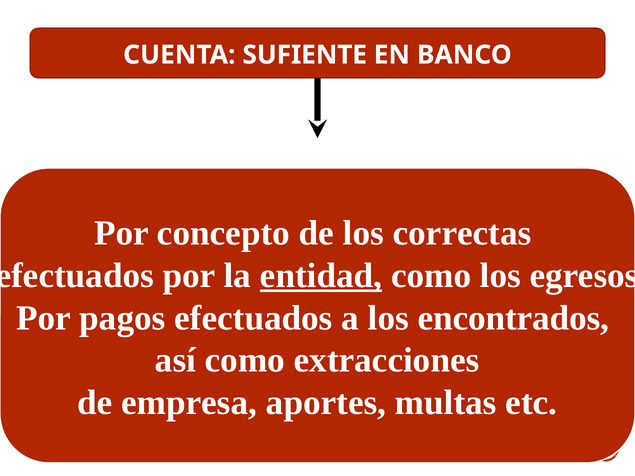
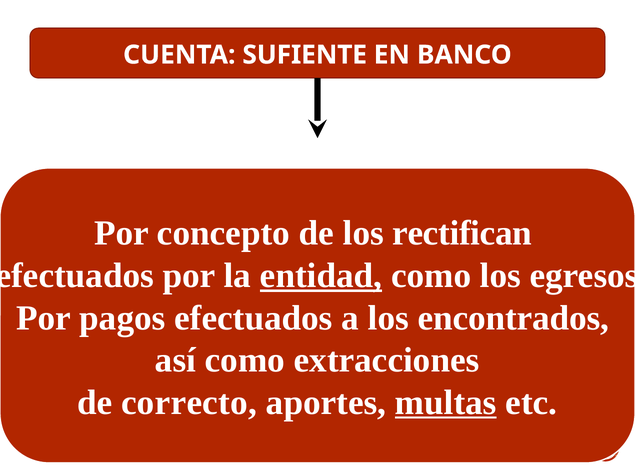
correctas: correctas -> rectifican (462, 233)
empresa: empresa -> correcto (189, 403)
multas underline: none -> present (446, 403)
